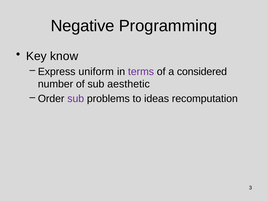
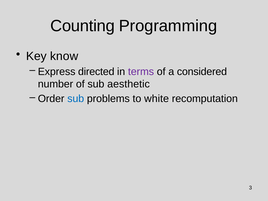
Negative: Negative -> Counting (83, 26)
uniform: uniform -> directed (96, 72)
sub colour: purple -> blue (76, 99)
ideas: ideas -> white (157, 99)
